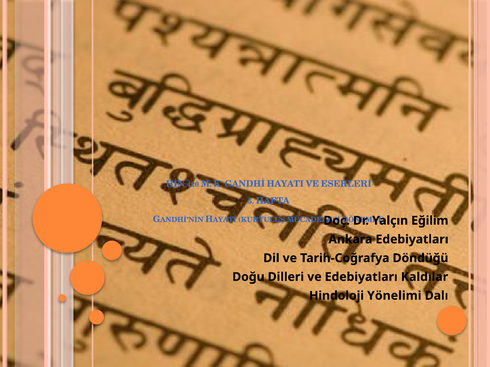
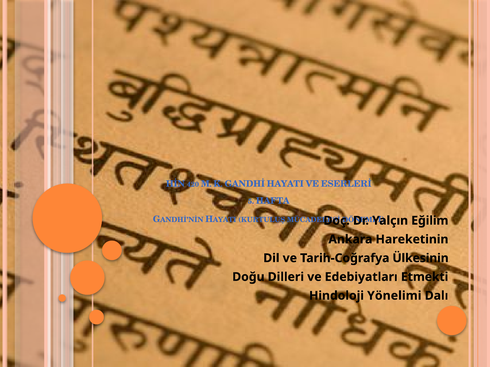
Ankara Edebiyatları: Edebiyatları -> Hareketinin (412, 240)
Döndüğü: Döndüğü -> Ülkesinin (421, 258)
Kaldılar: Kaldılar -> Etmekti (425, 277)
